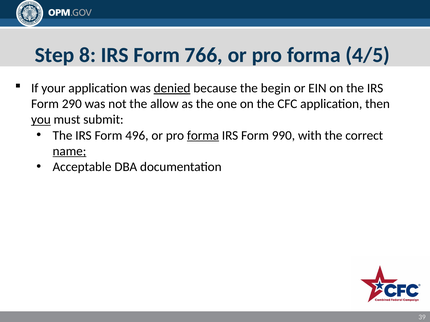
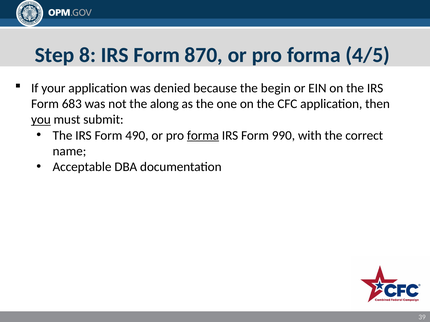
766: 766 -> 870 (204, 55)
denied underline: present -> none (172, 88)
290: 290 -> 683 (72, 104)
allow: allow -> along (164, 104)
496: 496 -> 490 (137, 136)
name underline: present -> none (69, 151)
